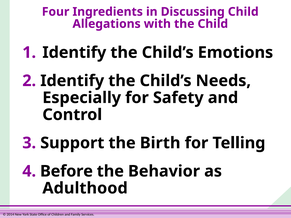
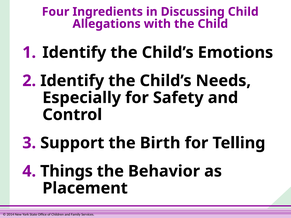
Before: Before -> Things (66, 171)
Adulthood: Adulthood -> Placement (85, 188)
